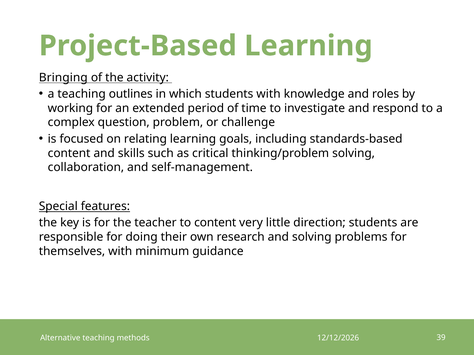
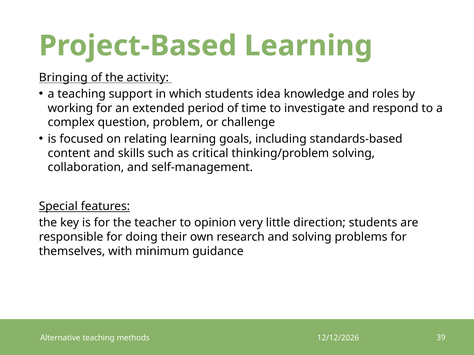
outlines: outlines -> support (131, 94)
students with: with -> idea (268, 94)
to content: content -> opinion (215, 223)
